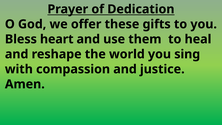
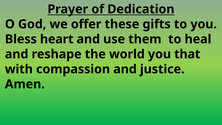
sing: sing -> that (187, 54)
